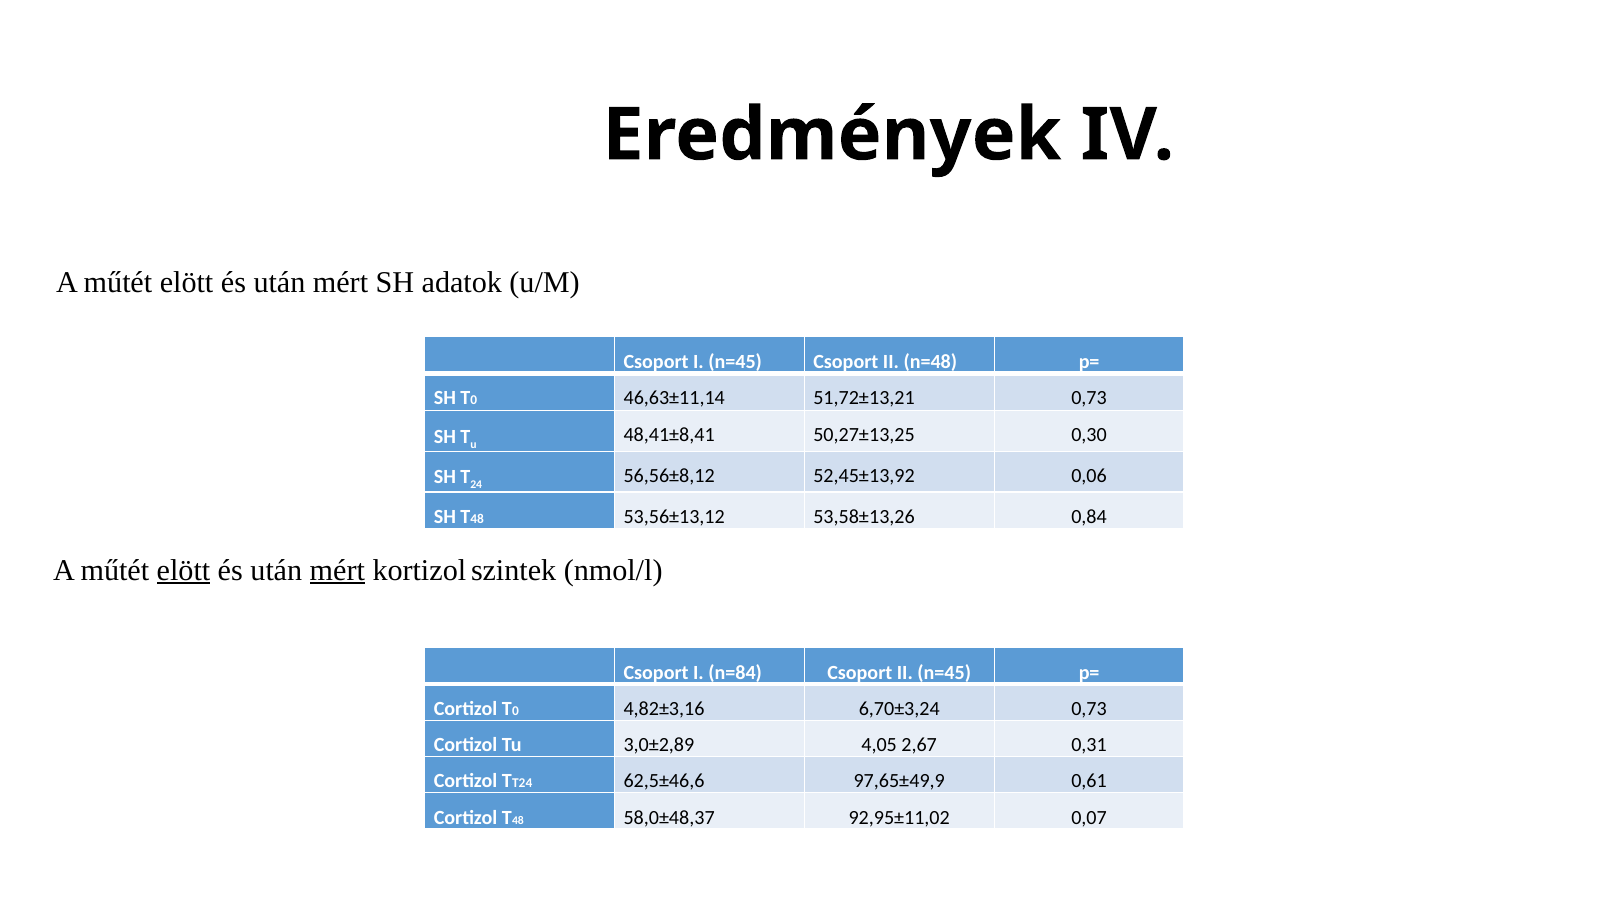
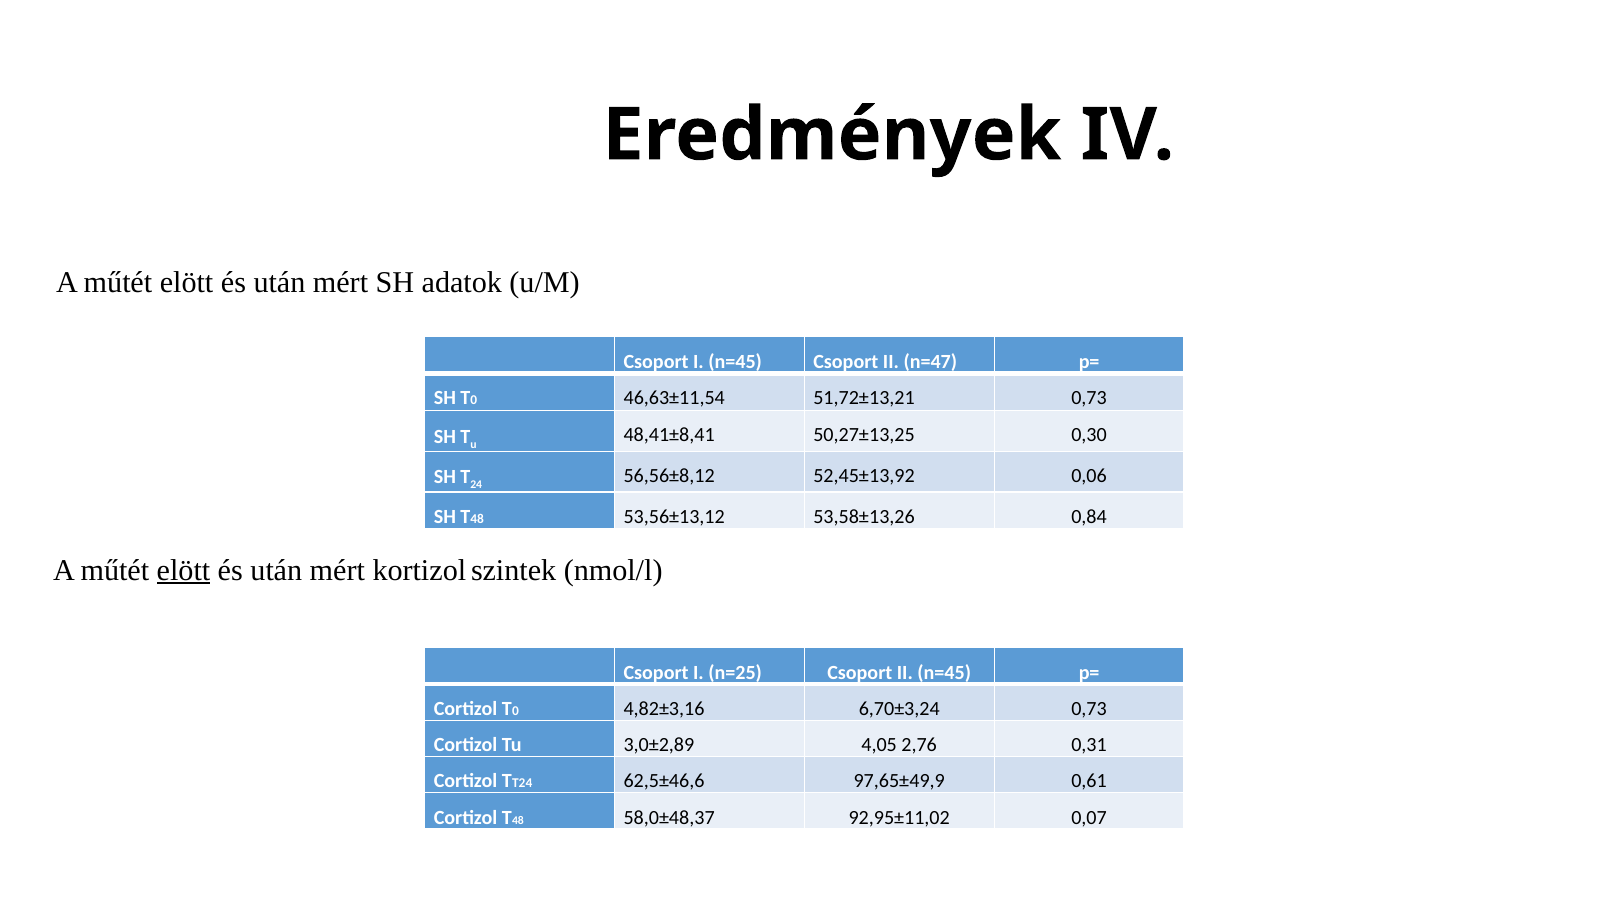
n=48: n=48 -> n=47 (930, 362)
46,63±11,14: 46,63±11,14 -> 46,63±11,54 (674, 398)
mért underline: present -> none (337, 570)
n=84: n=84 -> n=25 (735, 673)
2,67: 2,67 -> 2,76 (919, 745)
